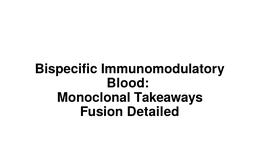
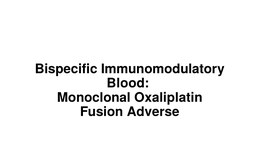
Takeaways: Takeaways -> Oxaliplatin (168, 97)
Detailed: Detailed -> Adverse (153, 112)
